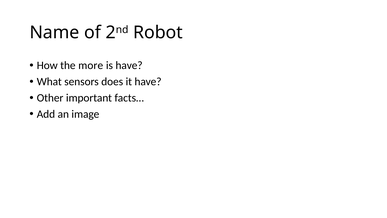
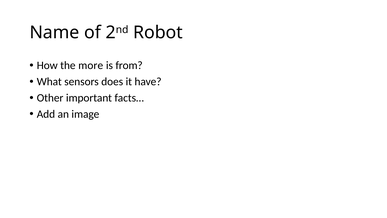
is have: have -> from (129, 65)
